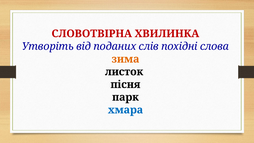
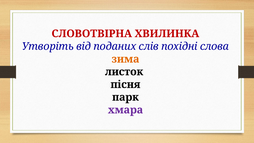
хмара colour: blue -> purple (125, 110)
